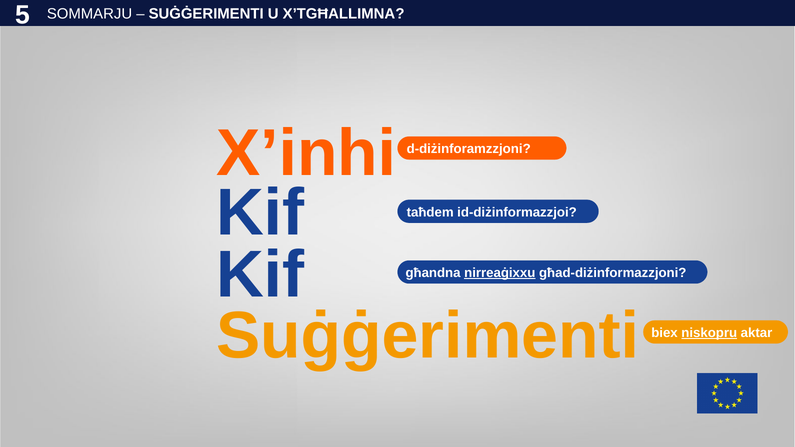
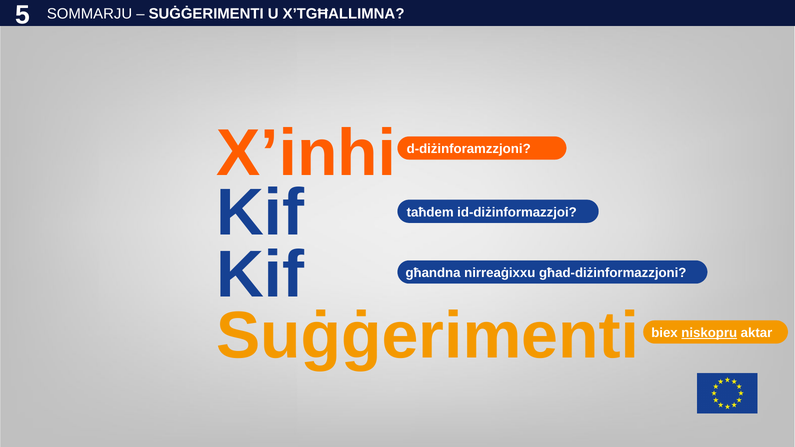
nirreaġixxu underline: present -> none (500, 273)
